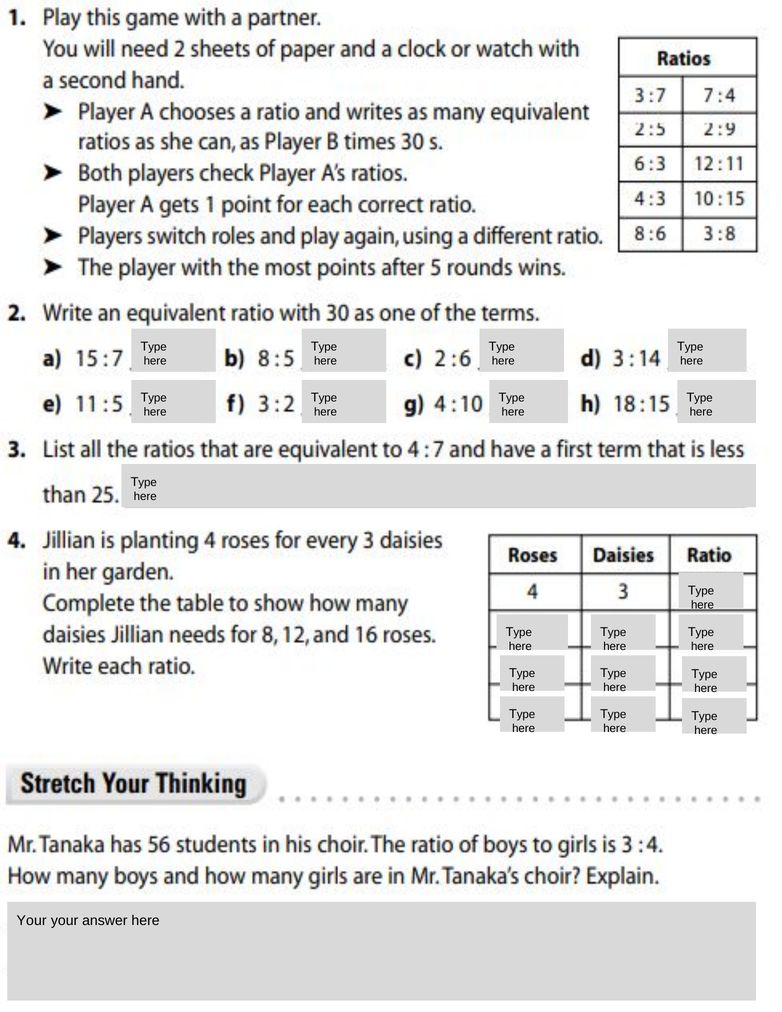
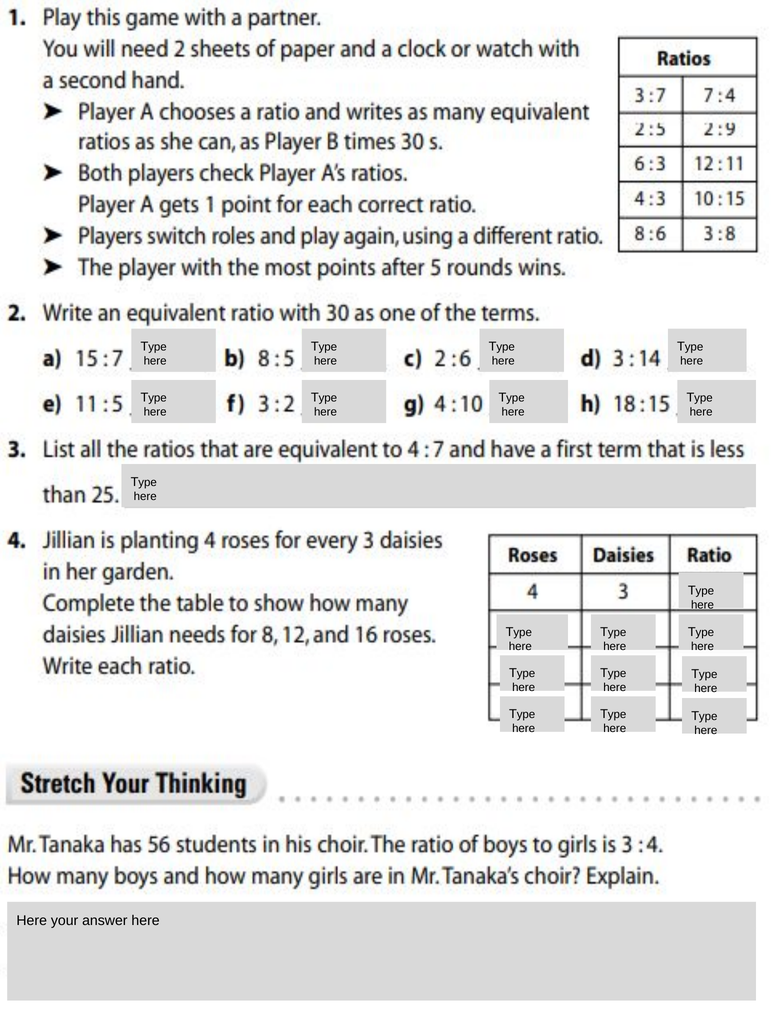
Your: Your -> Here (32, 920)
